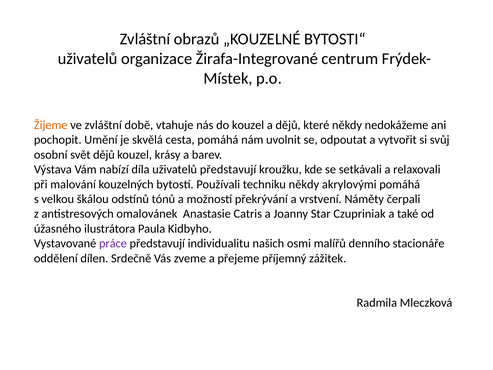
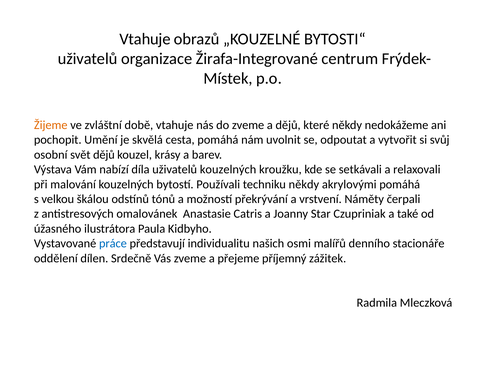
Zvláštní: Zvláštní -> Vtahuje (145, 39)
do kouzel: kouzel -> zveme (248, 125)
uživatelů představují: představují -> kouzelných (228, 169)
práce colour: purple -> blue (113, 243)
